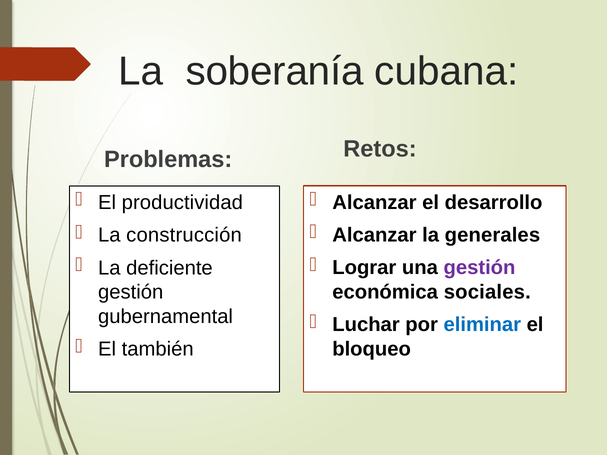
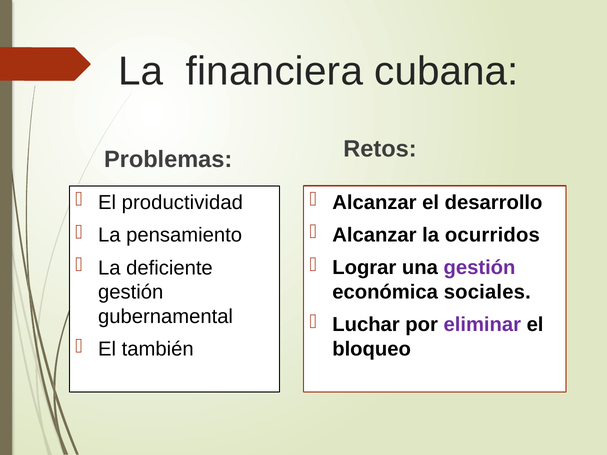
soberanía: soberanía -> financiera (274, 72)
generales: generales -> ocurridos (492, 235)
construcción: construcción -> pensamiento (184, 235)
eliminar colour: blue -> purple (482, 325)
